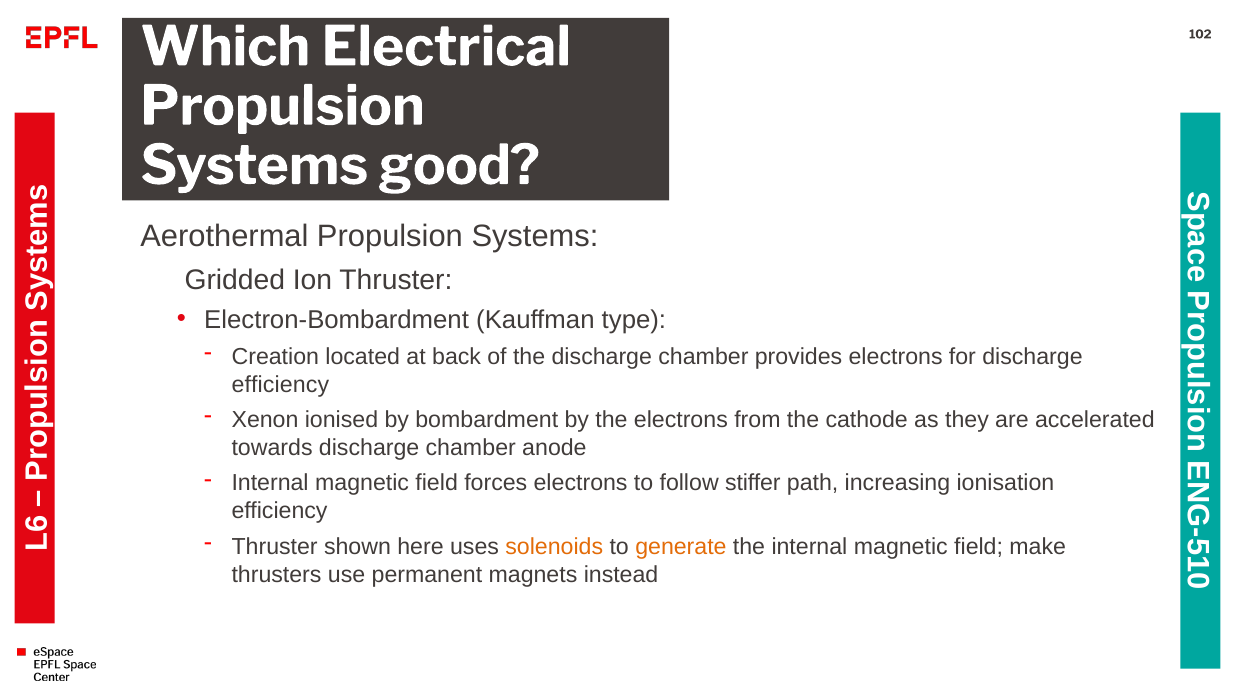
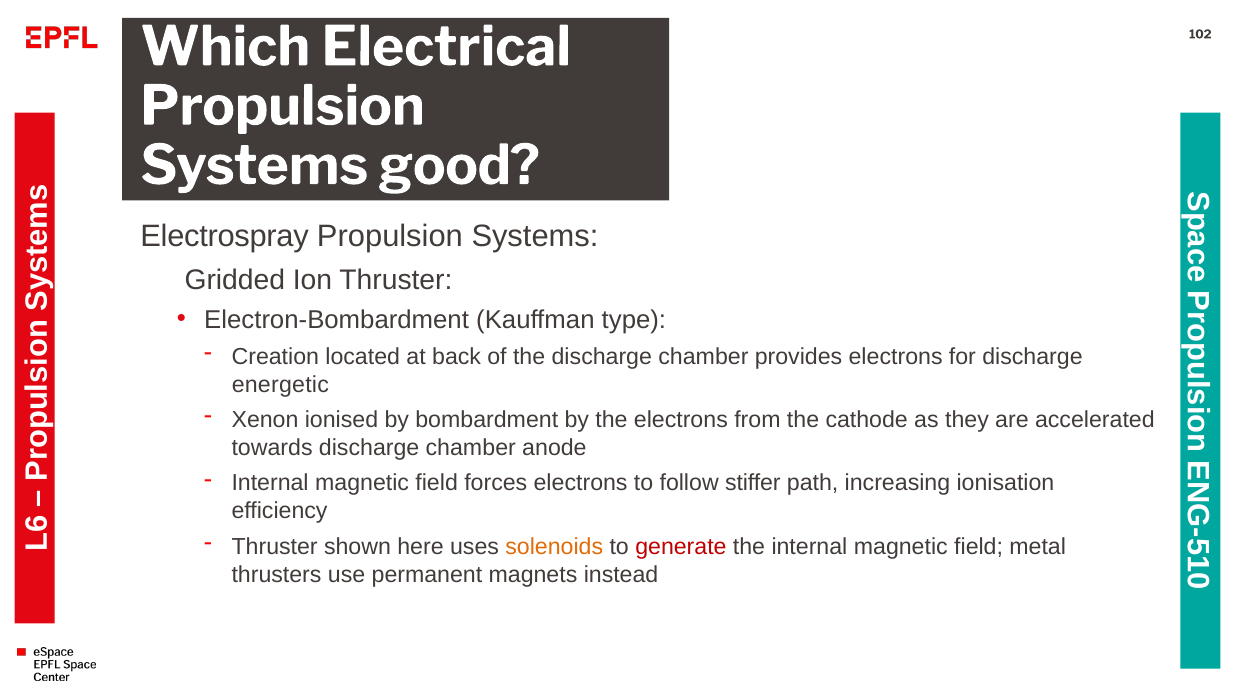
Aerothermal: Aerothermal -> Electrospray (225, 237)
efficiency: efficiency -> energetic (280, 384)
generate colour: orange -> red (681, 546)
make: make -> metal (1038, 546)
